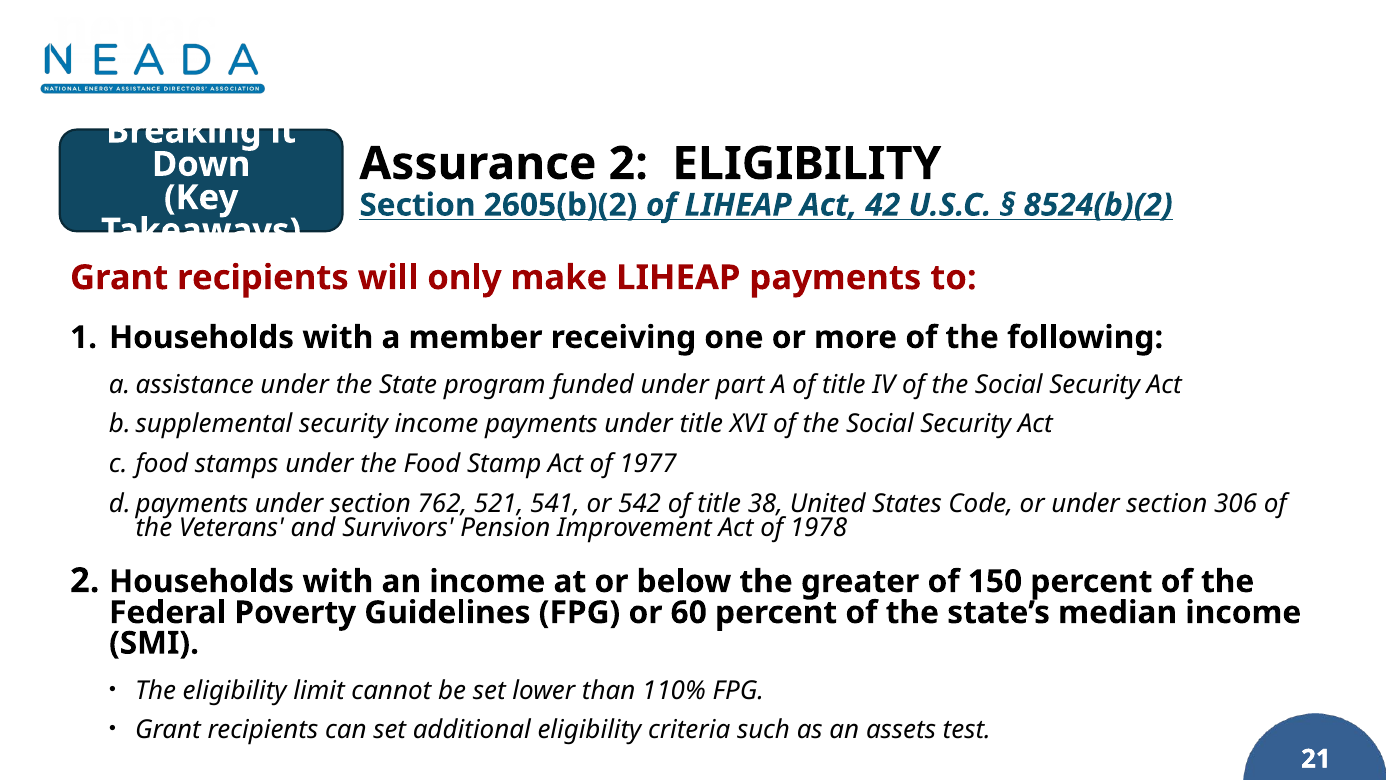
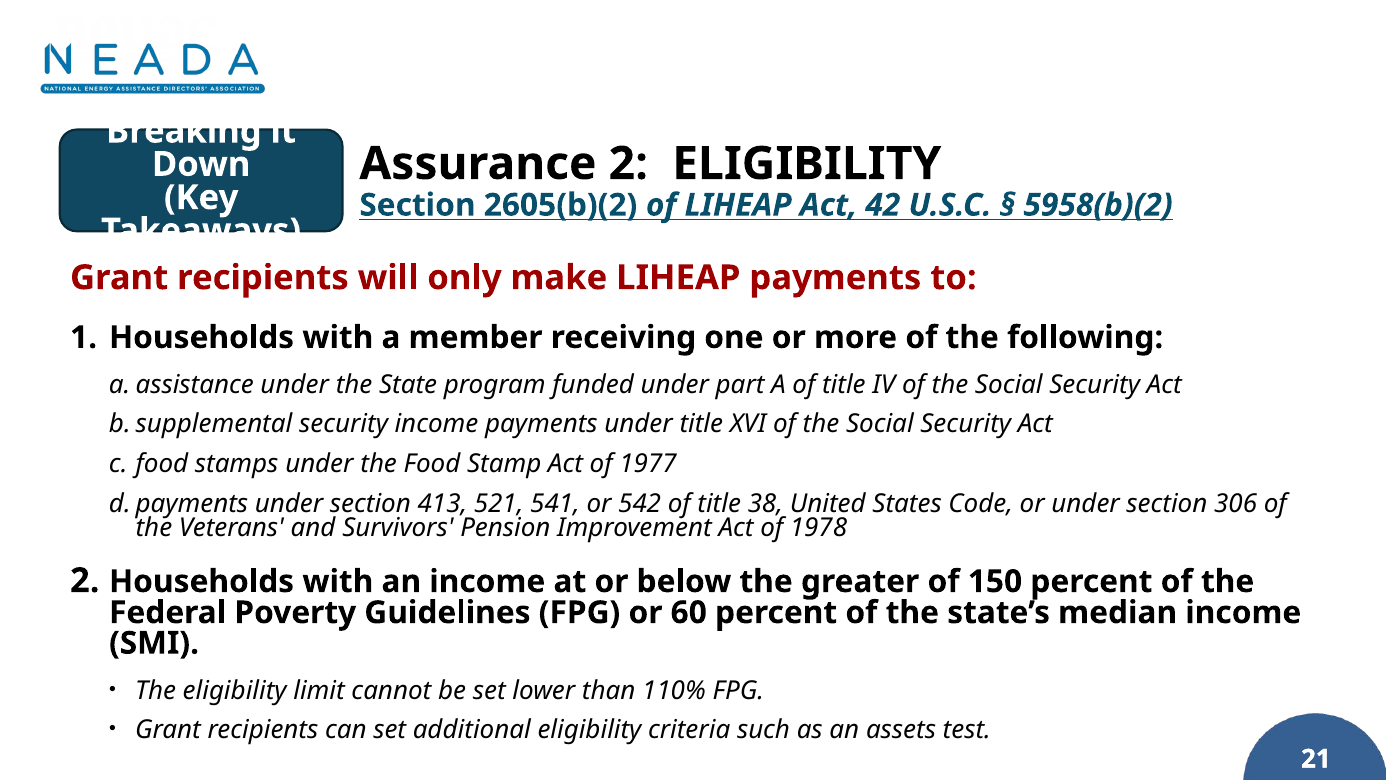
8524(b)(2: 8524(b)(2 -> 5958(b)(2 (1098, 205)
762: 762 -> 413 (442, 503)
